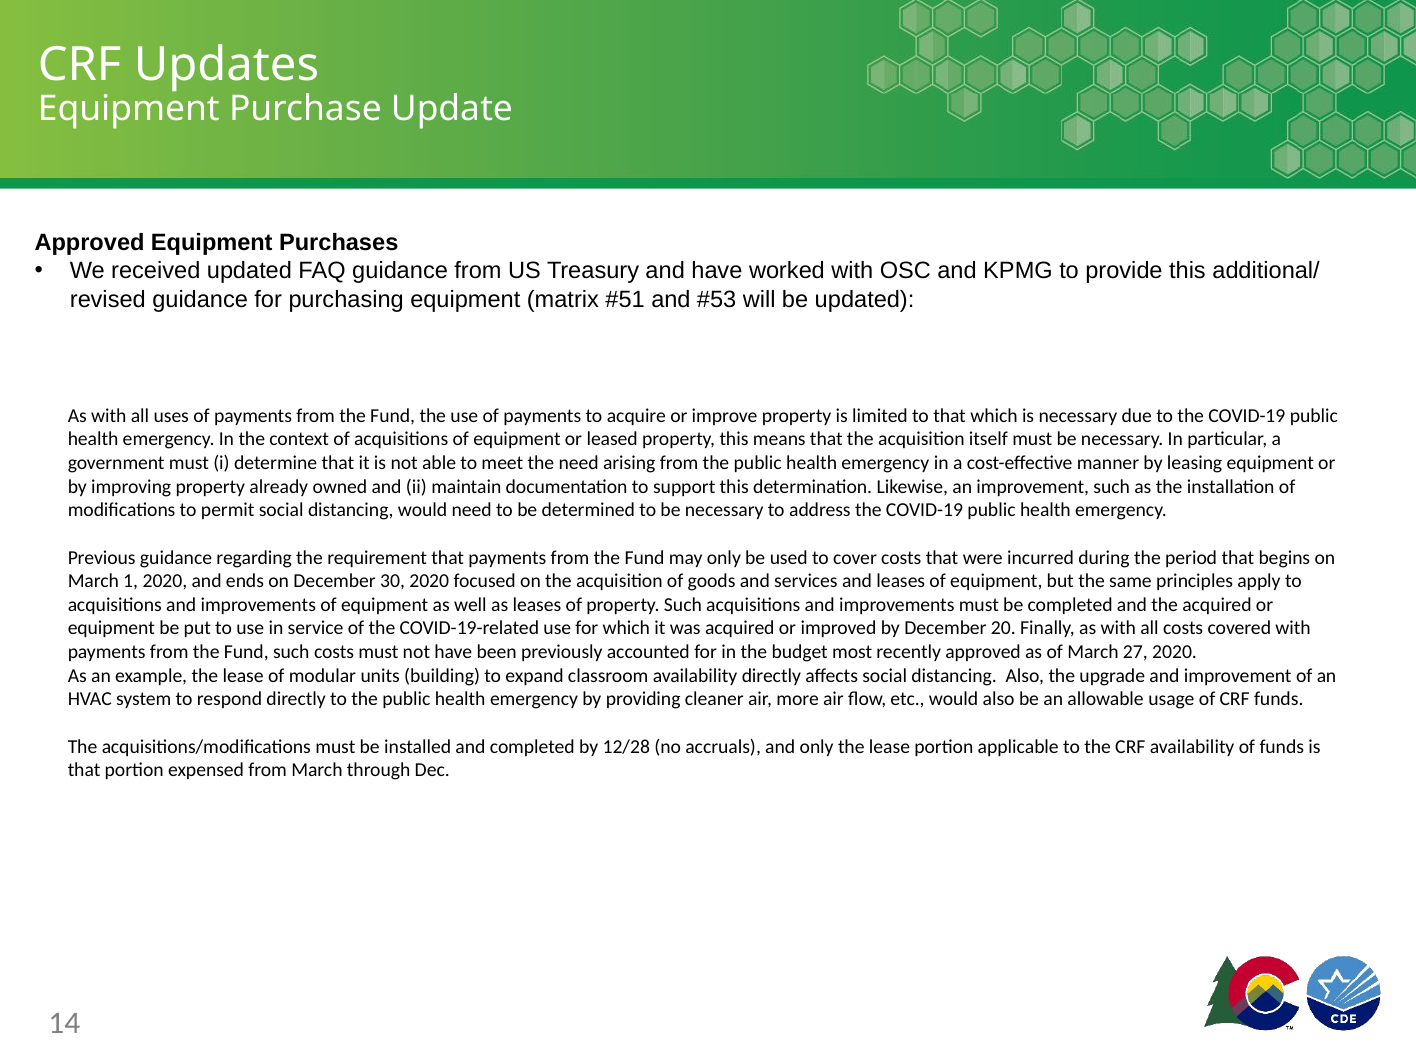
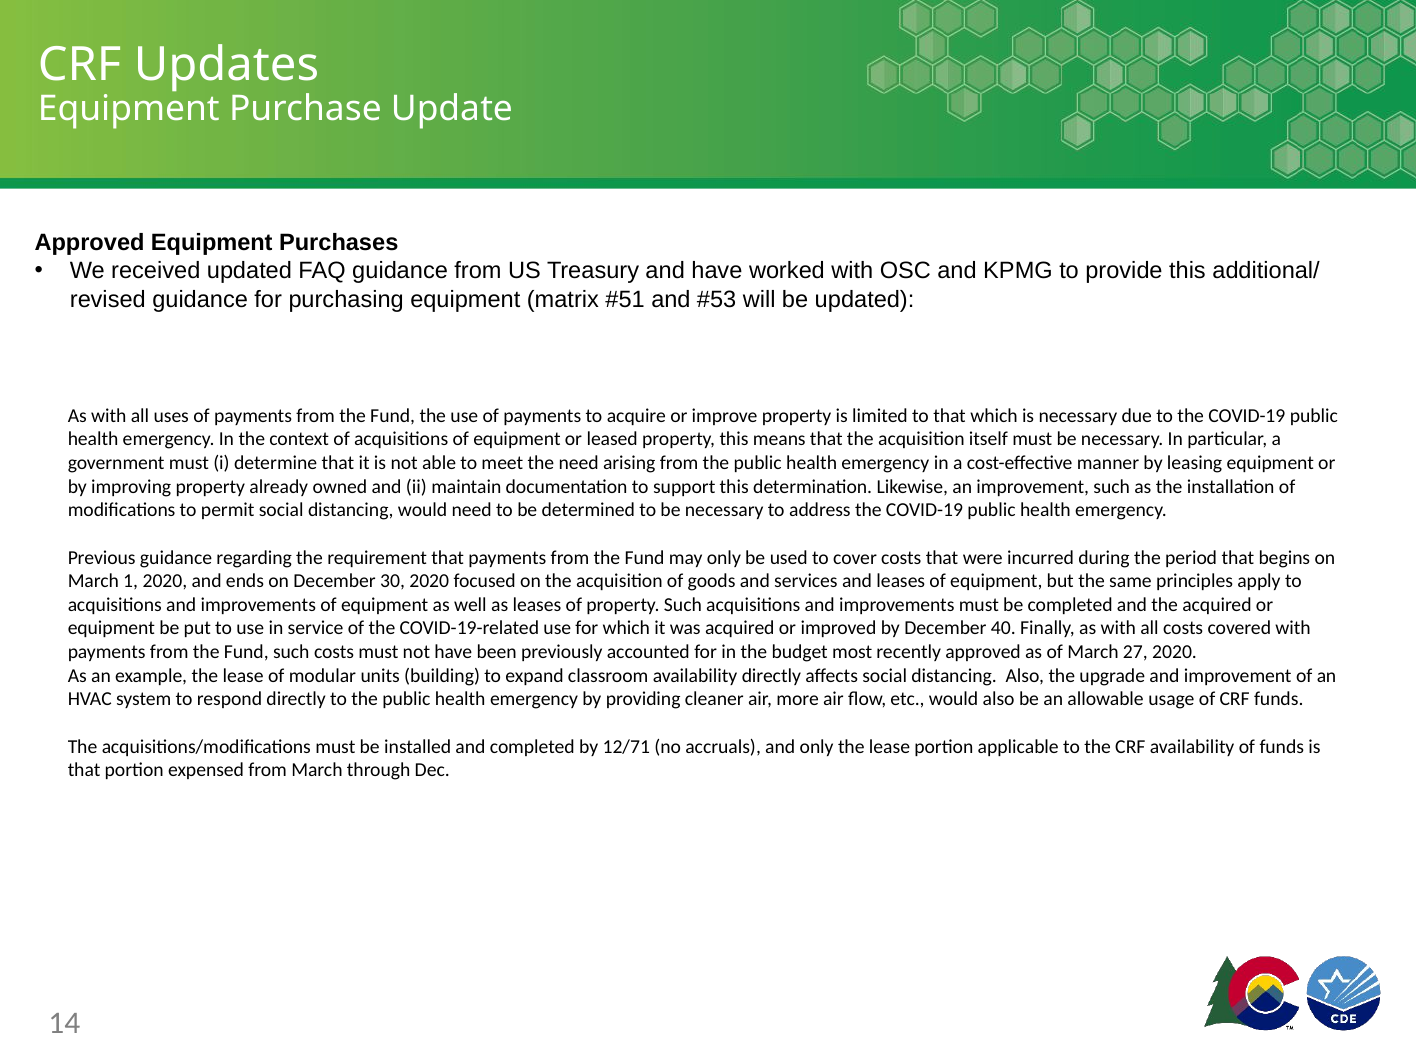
20: 20 -> 40 (1003, 628)
12/28: 12/28 -> 12/71 (626, 747)
